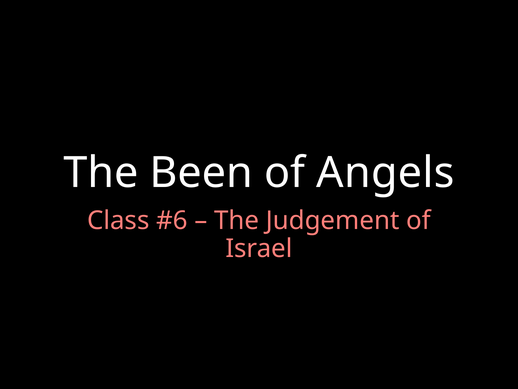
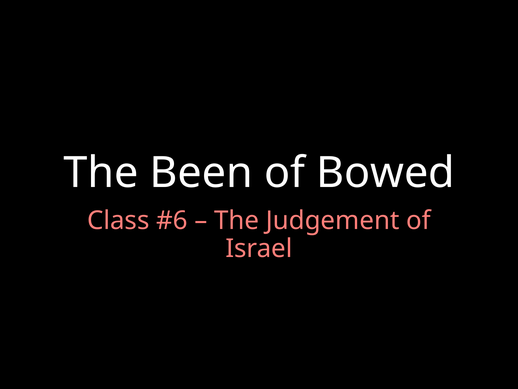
Angels: Angels -> Bowed (386, 173)
